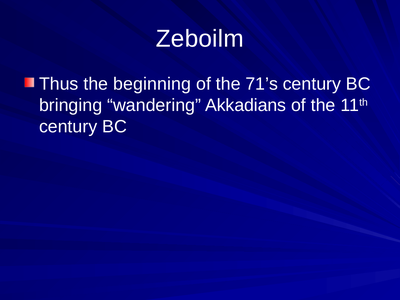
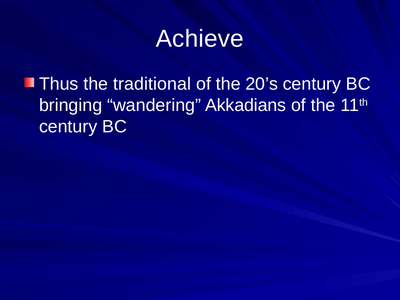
Zeboilm: Zeboilm -> Achieve (200, 39)
beginning: beginning -> traditional (152, 84)
71’s: 71’s -> 20’s (262, 84)
